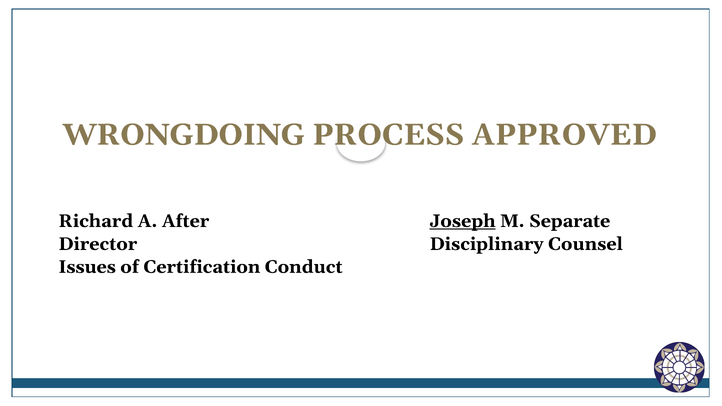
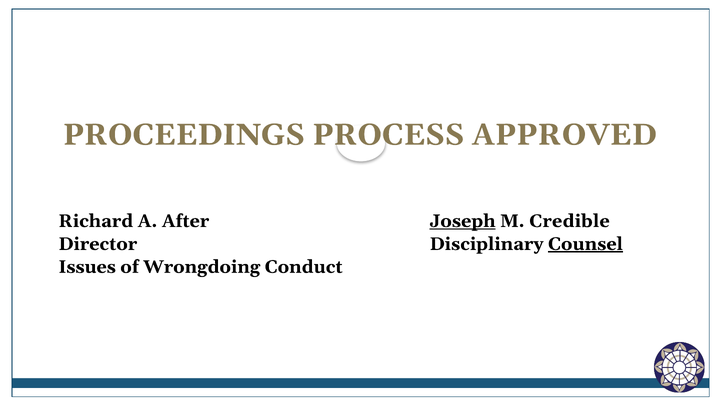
WRONGDOING: WRONGDOING -> PROCEEDINGS (184, 135)
Separate: Separate -> Credible (570, 221)
Counsel underline: none -> present (585, 244)
Certification: Certification -> Wrongdoing (202, 267)
